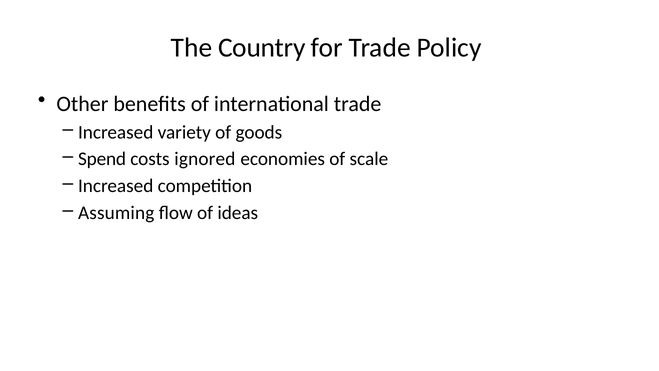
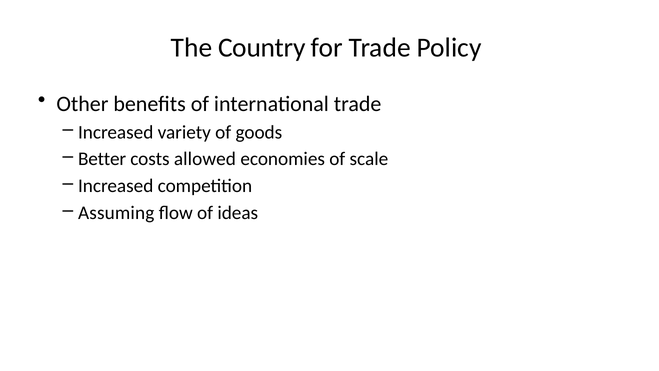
Spend: Spend -> Better (102, 159)
ignored: ignored -> allowed (205, 159)
